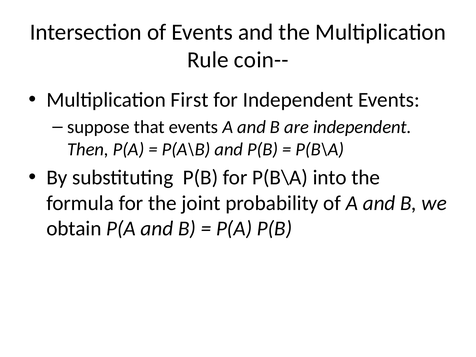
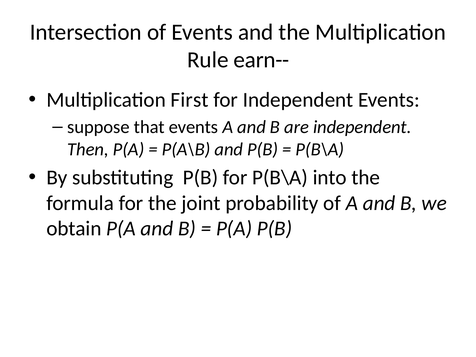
coin--: coin-- -> earn-- (262, 60)
